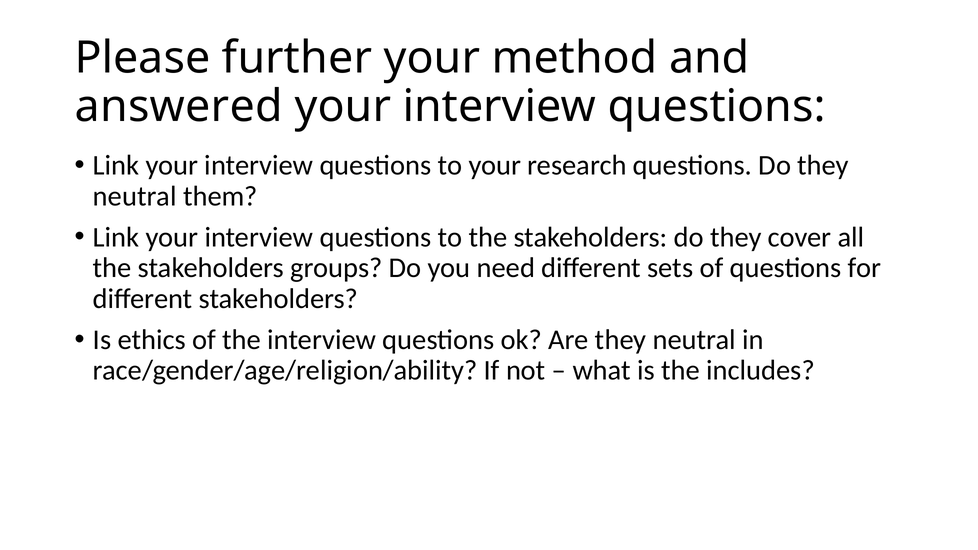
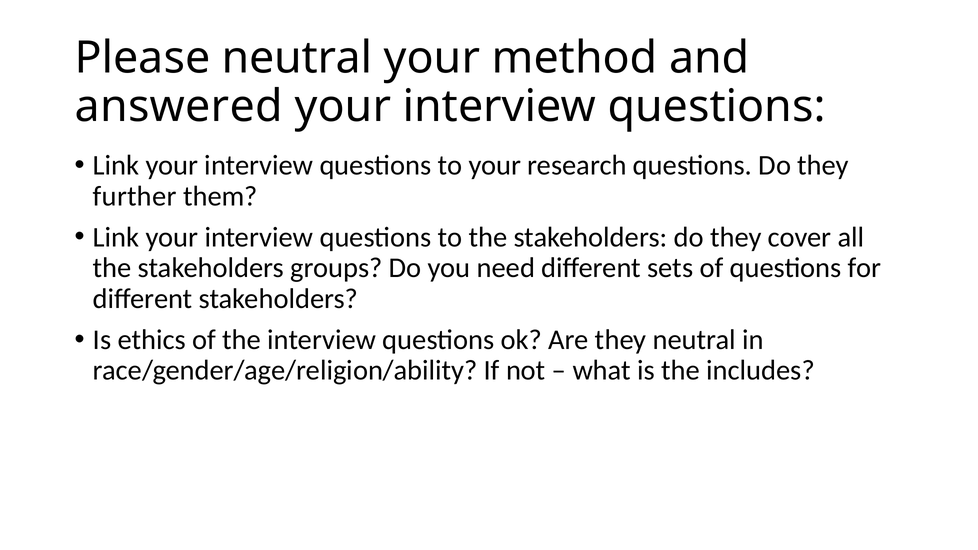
Please further: further -> neutral (297, 58)
neutral: neutral -> further (135, 196)
